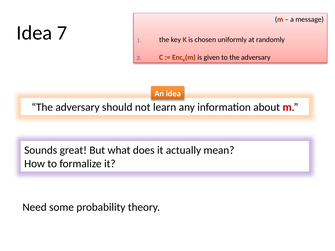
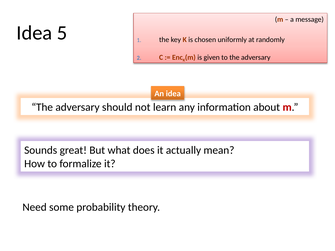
7: 7 -> 5 (62, 33)
